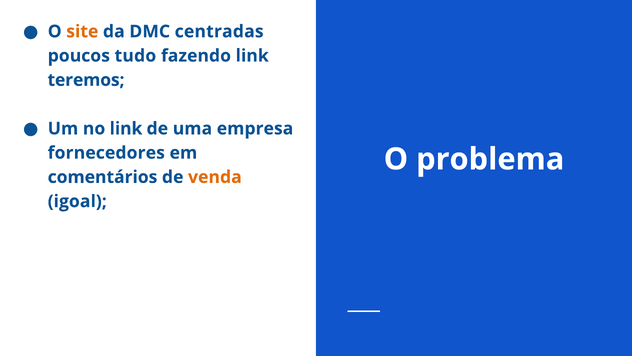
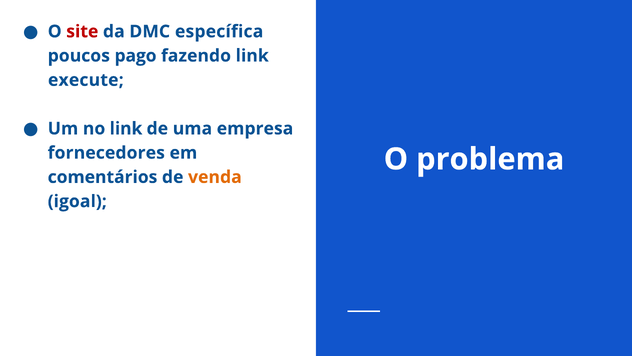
site colour: orange -> red (82, 31)
centradas: centradas -> específica (219, 31)
tudo: tudo -> pago (136, 56)
teremos: teremos -> execute (86, 80)
